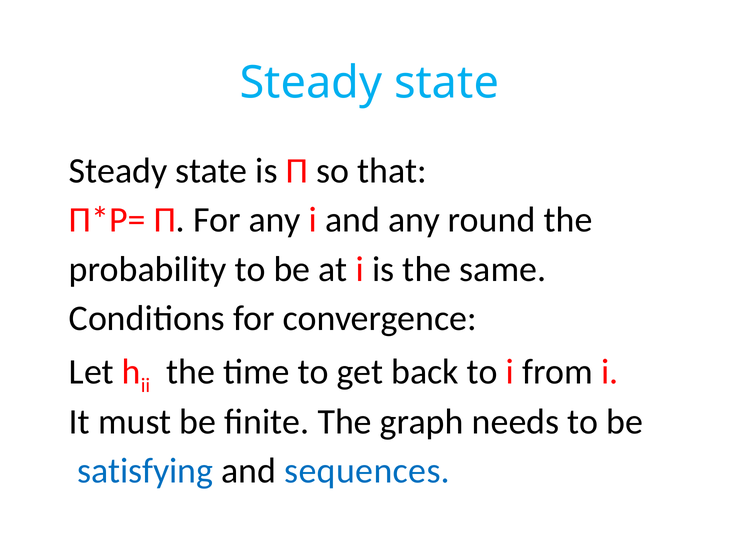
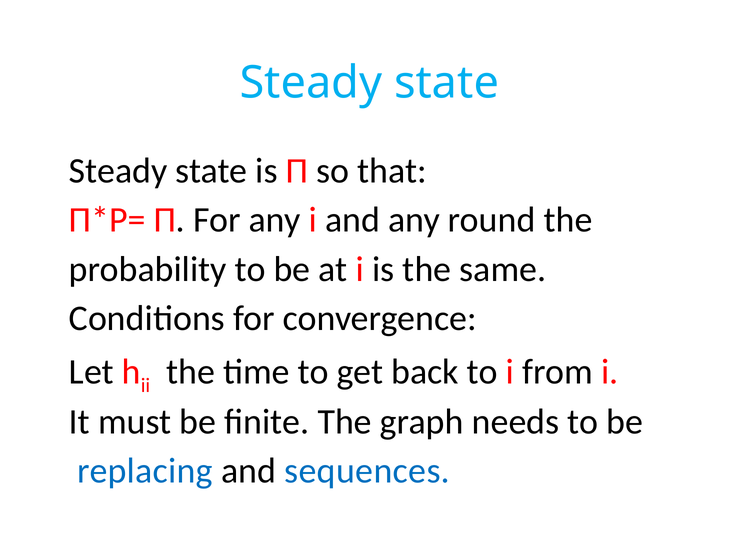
satisfying: satisfying -> replacing (145, 470)
